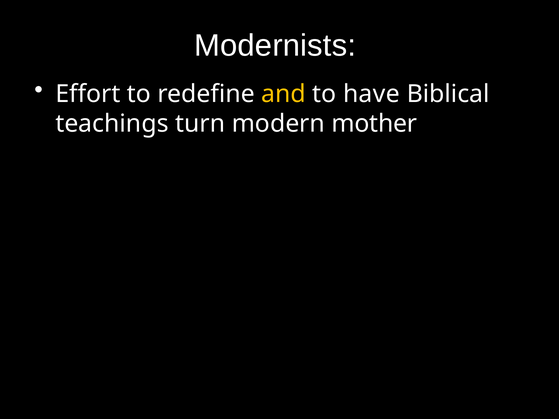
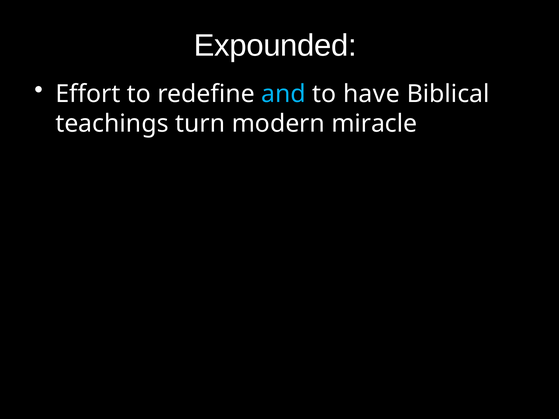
Modernists: Modernists -> Expounded (275, 45)
and colour: yellow -> light blue (284, 94)
mother: mother -> miracle (374, 124)
